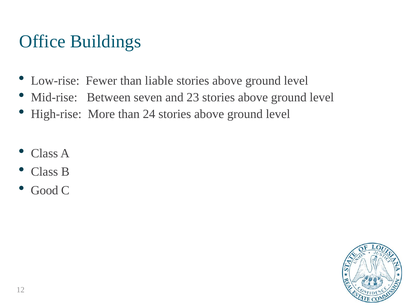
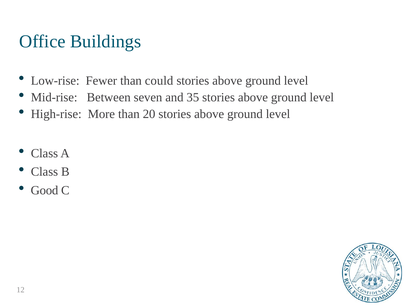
liable: liable -> could (159, 81)
23: 23 -> 35 (193, 97)
24: 24 -> 20 (149, 114)
